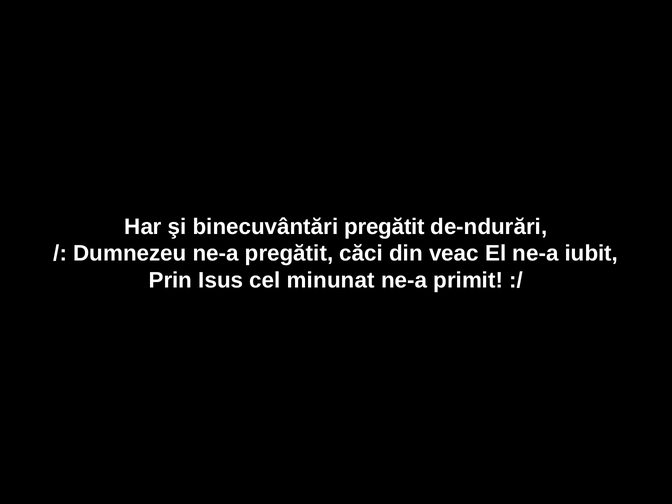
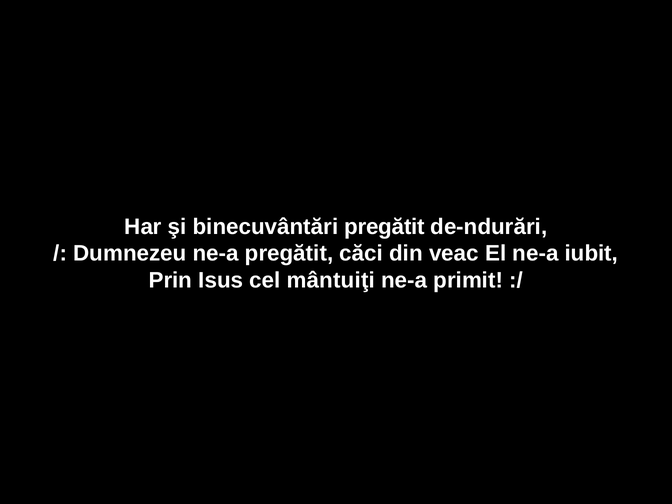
minunat: minunat -> mântuiţi (331, 280)
